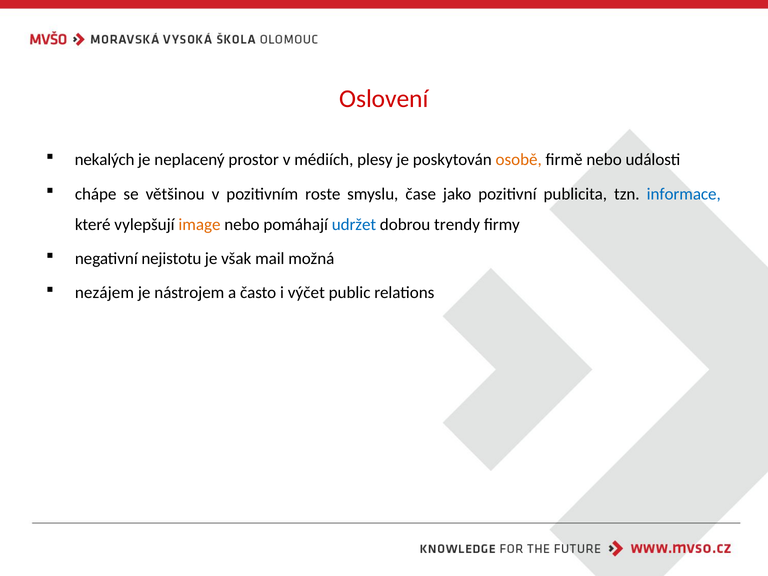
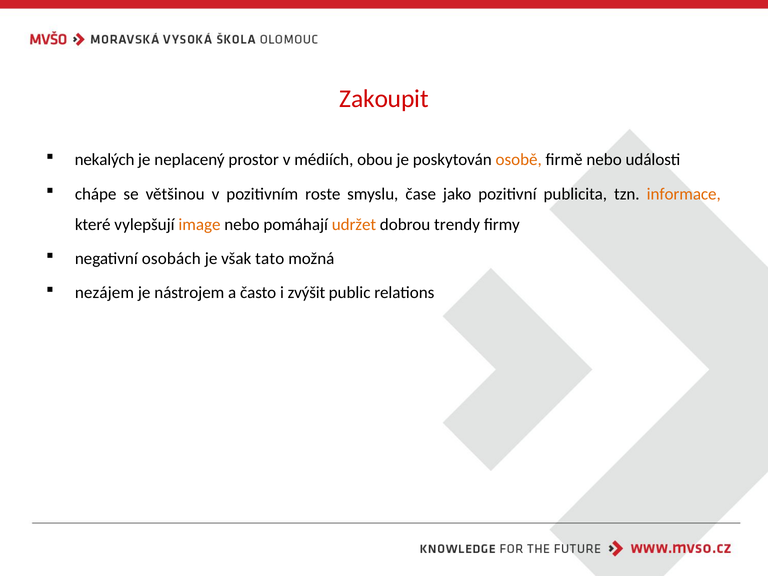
Oslovení: Oslovení -> Zakoupit (384, 99)
plesy: plesy -> obou (375, 160)
informace colour: blue -> orange (684, 194)
udržet colour: blue -> orange (354, 225)
nejistotu: nejistotu -> osobách (171, 259)
mail: mail -> tato (270, 259)
výčet: výčet -> zvýšit (306, 293)
